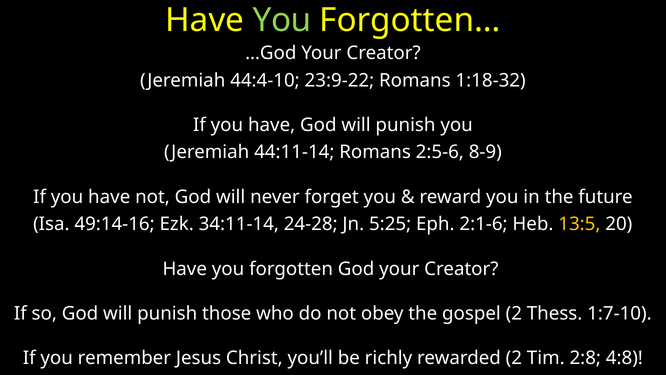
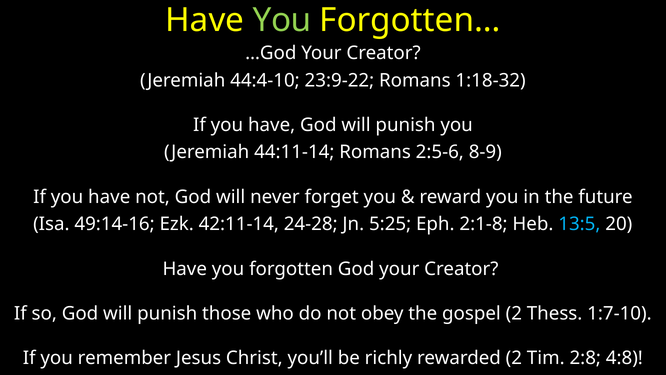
34:11-14: 34:11-14 -> 42:11-14 (239, 224)
2:1-6: 2:1-6 -> 2:1-8 (484, 224)
13:5 colour: yellow -> light blue (579, 224)
